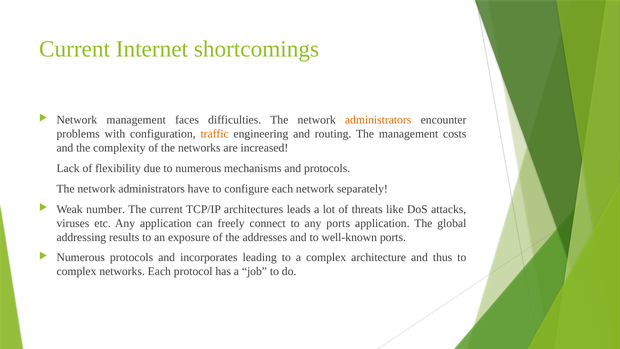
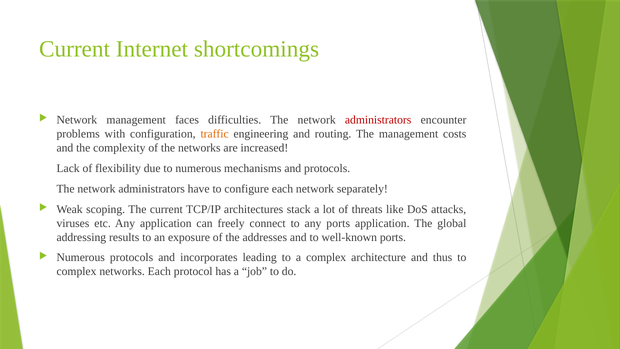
administrators colour: orange -> red (378, 120)
number: number -> scoping (106, 209)
leads: leads -> stack (299, 209)
